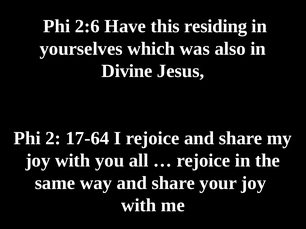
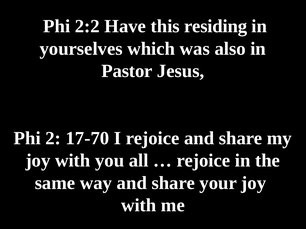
2:6: 2:6 -> 2:2 (87, 26)
Divine: Divine -> Pastor (127, 71)
17-64: 17-64 -> 17-70 (87, 138)
